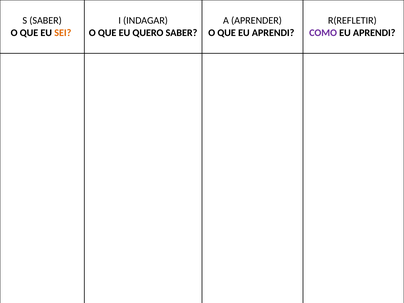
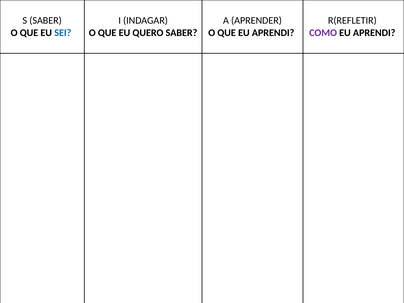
SEI colour: orange -> blue (63, 33)
